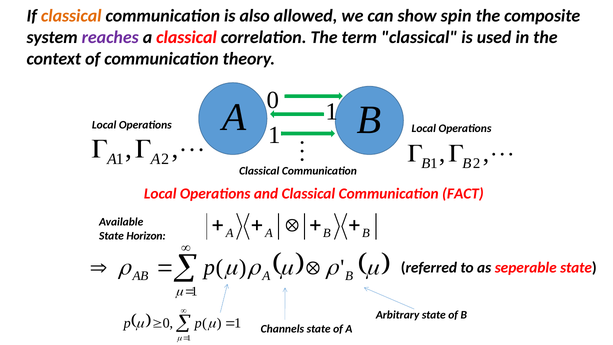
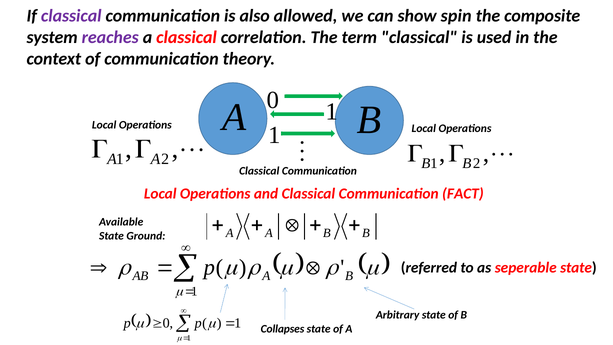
classical colour: orange -> purple (71, 16)
Horizon: Horizon -> Ground (146, 236)
Channels: Channels -> Collapses (283, 329)
